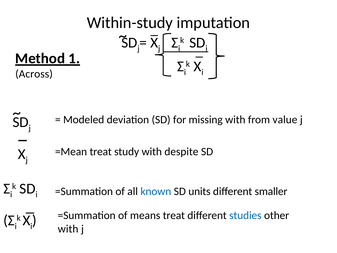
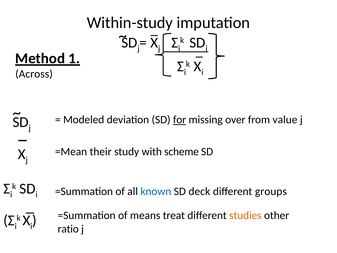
for underline: none -> present (180, 120)
missing with: with -> over (235, 120)
=Mean treat: treat -> their (101, 151)
despite: despite -> scheme (182, 151)
units: units -> deck (199, 191)
smaller: smaller -> groups (271, 191)
studies colour: blue -> orange (245, 215)
with: with -> ratio (68, 229)
